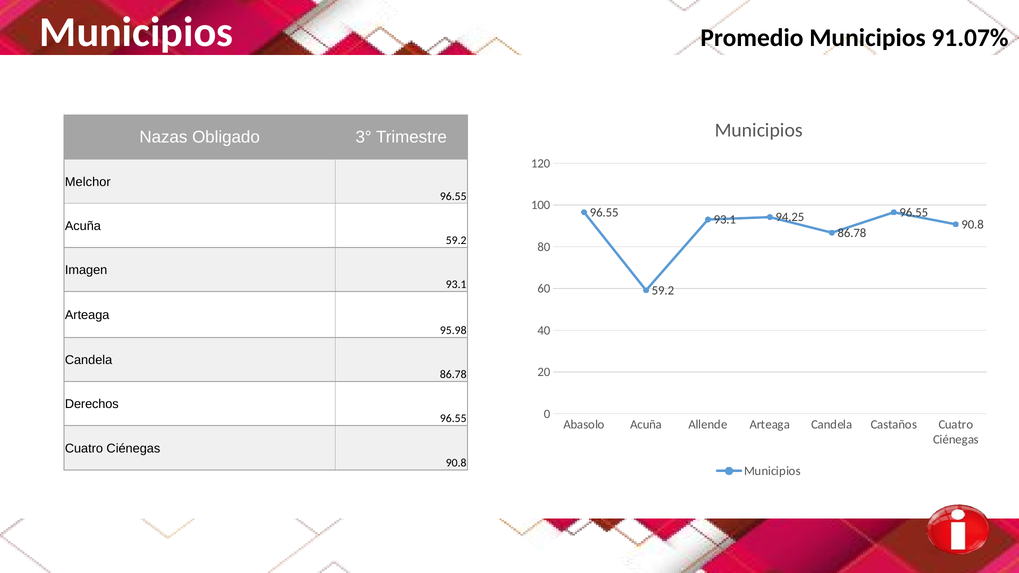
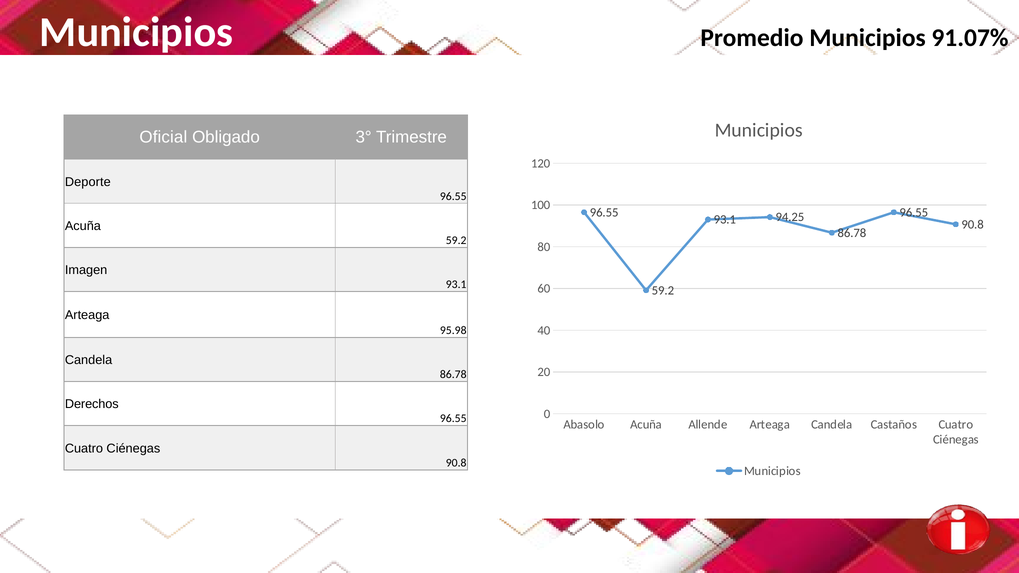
Nazas: Nazas -> Oficial (163, 137)
Melchor: Melchor -> Deporte (88, 182)
